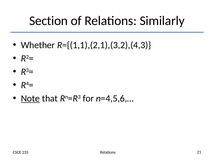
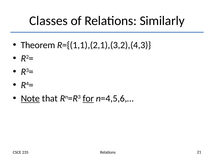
Section: Section -> Classes (48, 21)
Whether: Whether -> Theorem (38, 45)
for underline: none -> present (88, 98)
